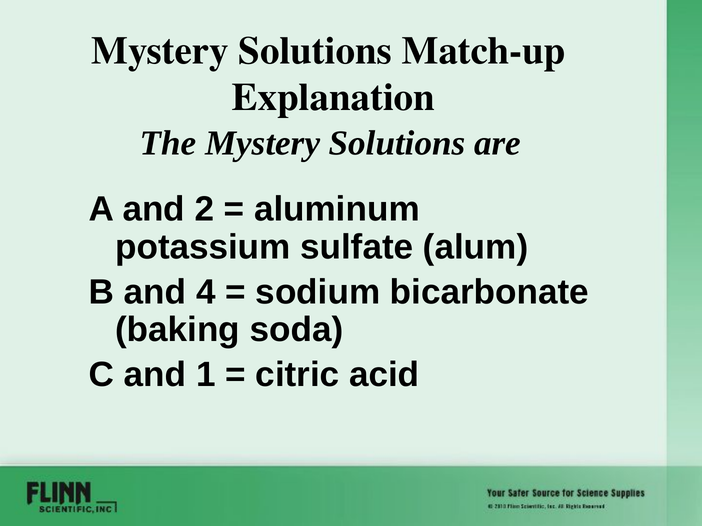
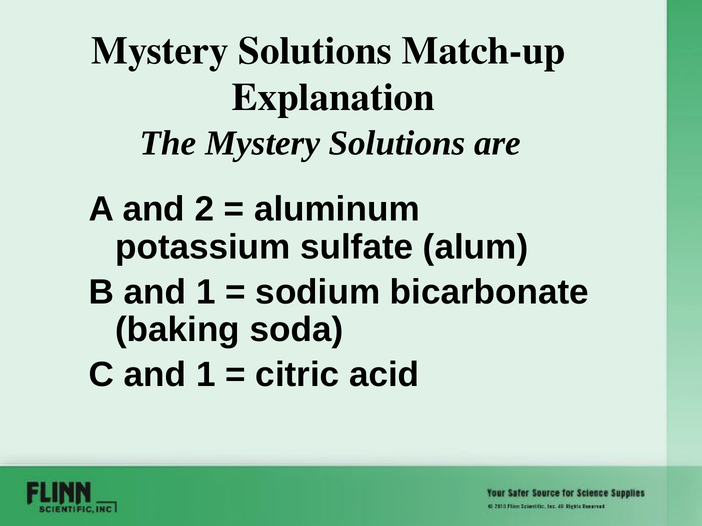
B and 4: 4 -> 1 (206, 292)
